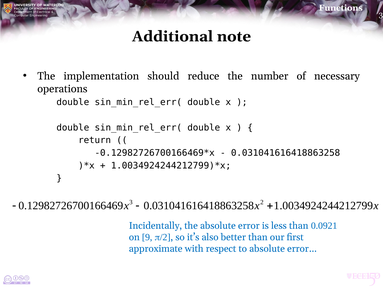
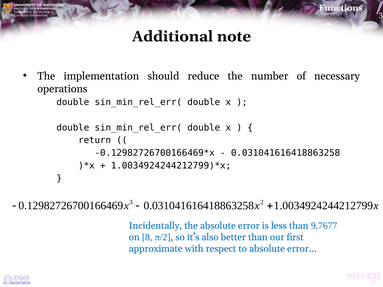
0.0921: 0.0921 -> 9.7677 (324, 226)
9: 9 -> 8 (147, 237)
